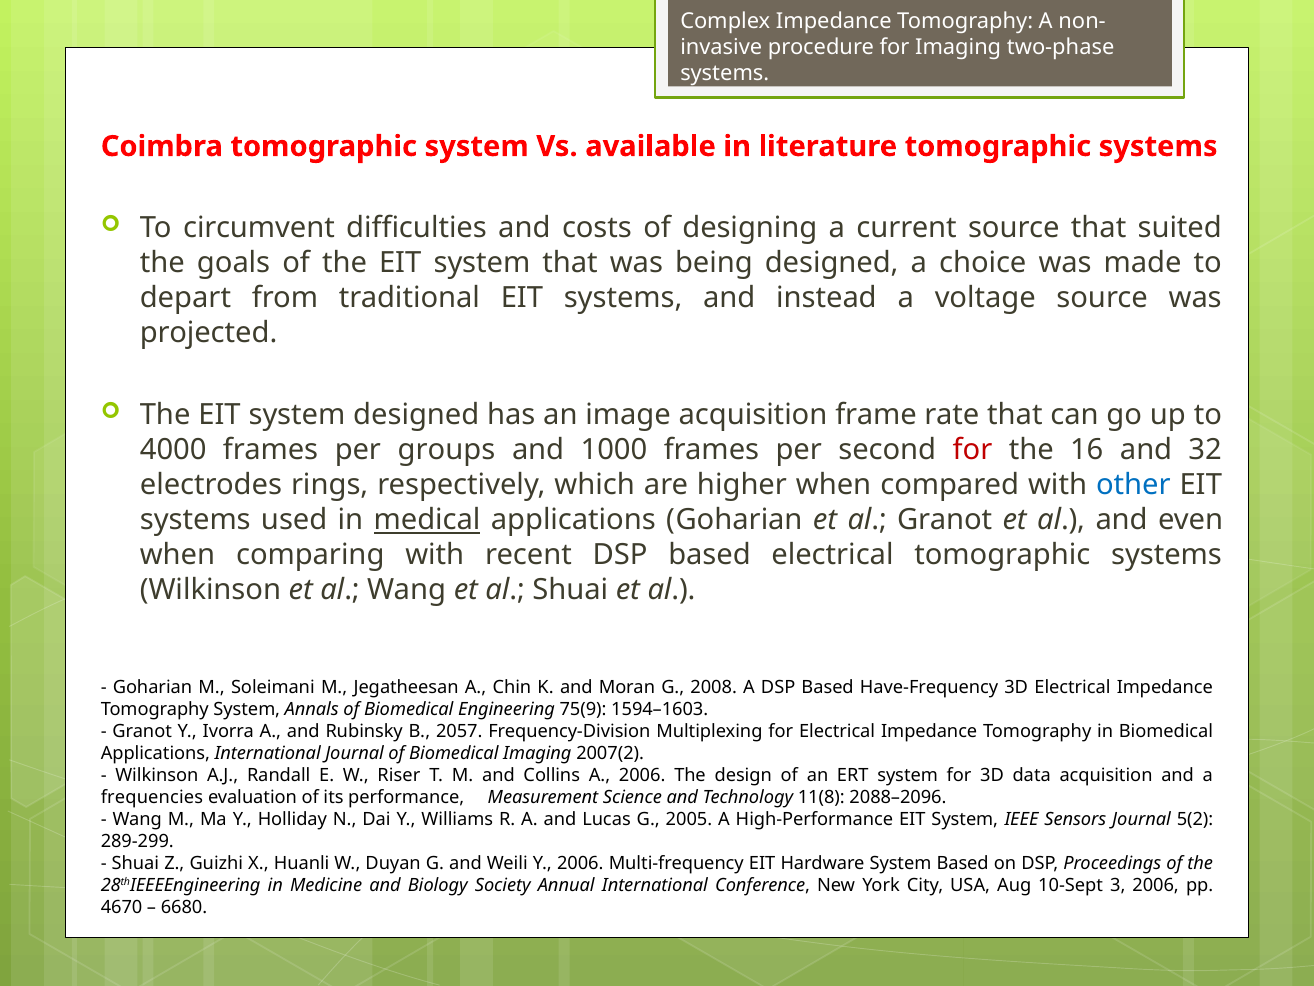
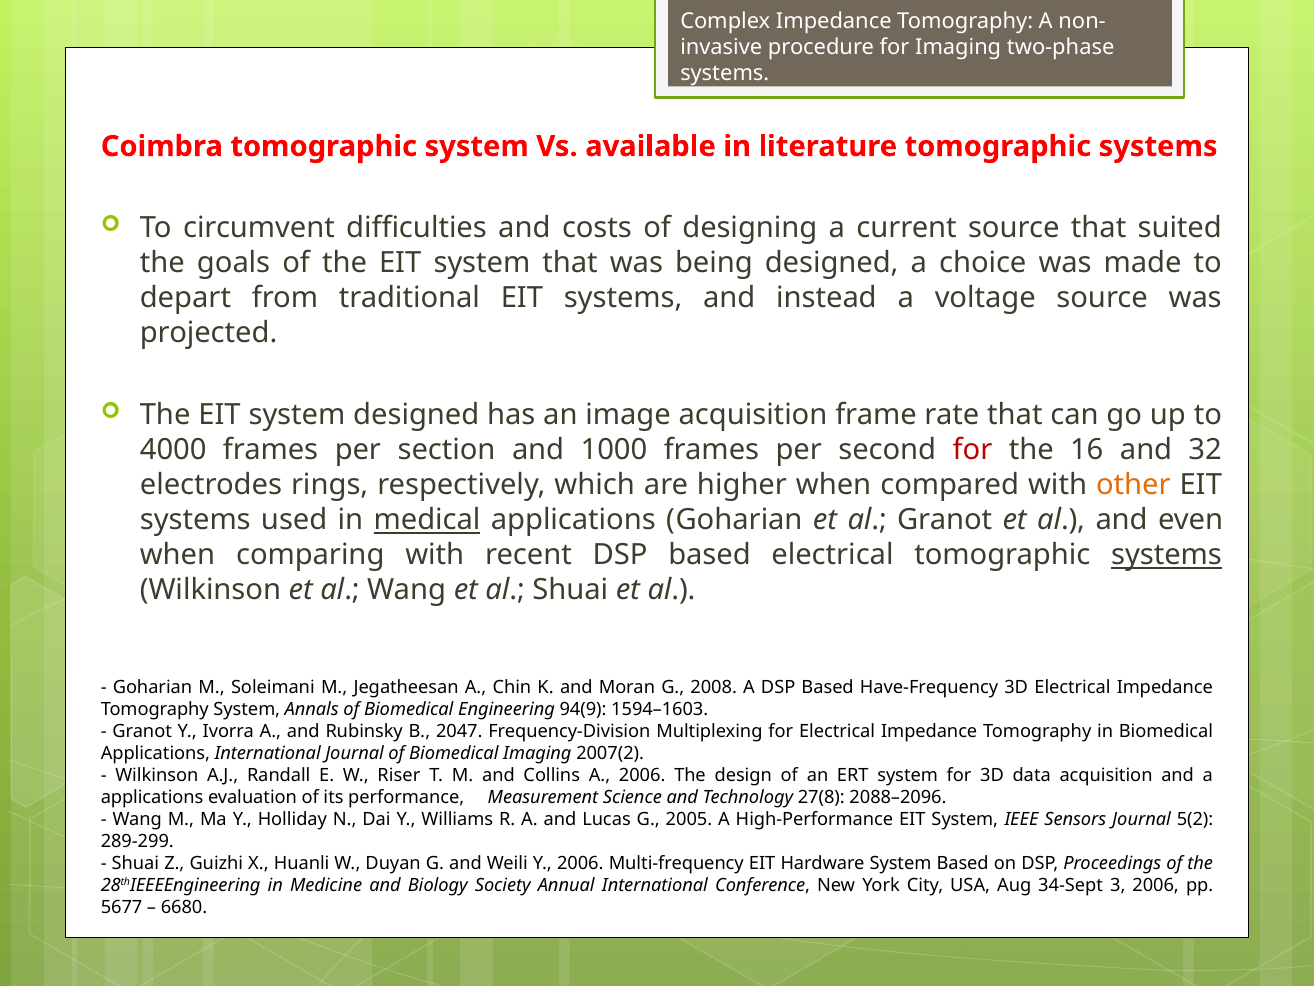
groups: groups -> section (446, 450)
other colour: blue -> orange (1133, 485)
systems underline: none -> present (1167, 555)
75(9: 75(9 -> 94(9 (583, 709)
2057: 2057 -> 2047 (459, 731)
frequencies: frequencies -> applications (152, 797)
11(8: 11(8 -> 27(8 (821, 797)
10-Sept: 10-Sept -> 34-Sept (1071, 885)
4670: 4670 -> 5677 (122, 907)
